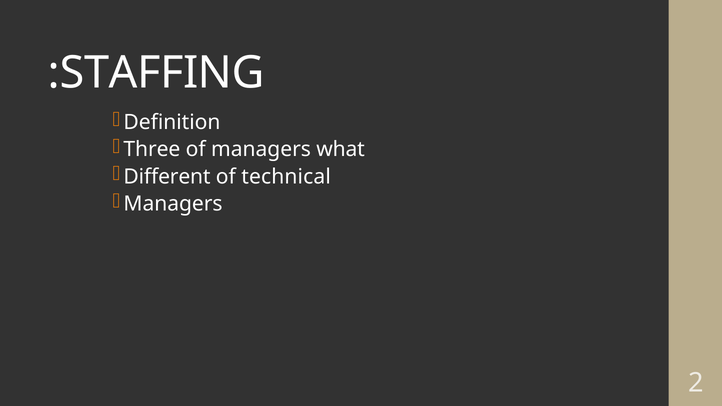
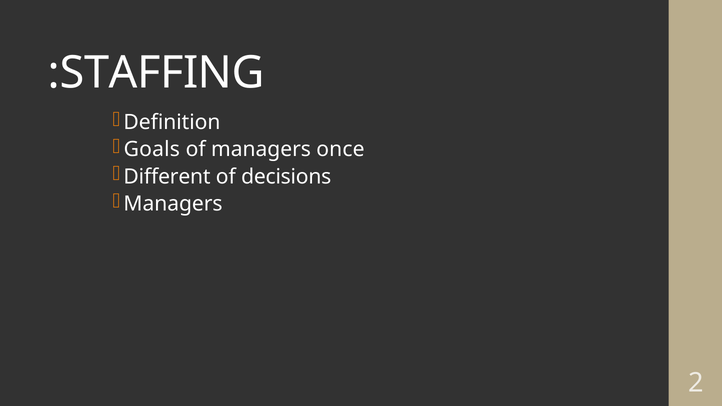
Three: Three -> Goals (152, 149)
what: what -> once (340, 149)
technical: technical -> decisions (286, 177)
